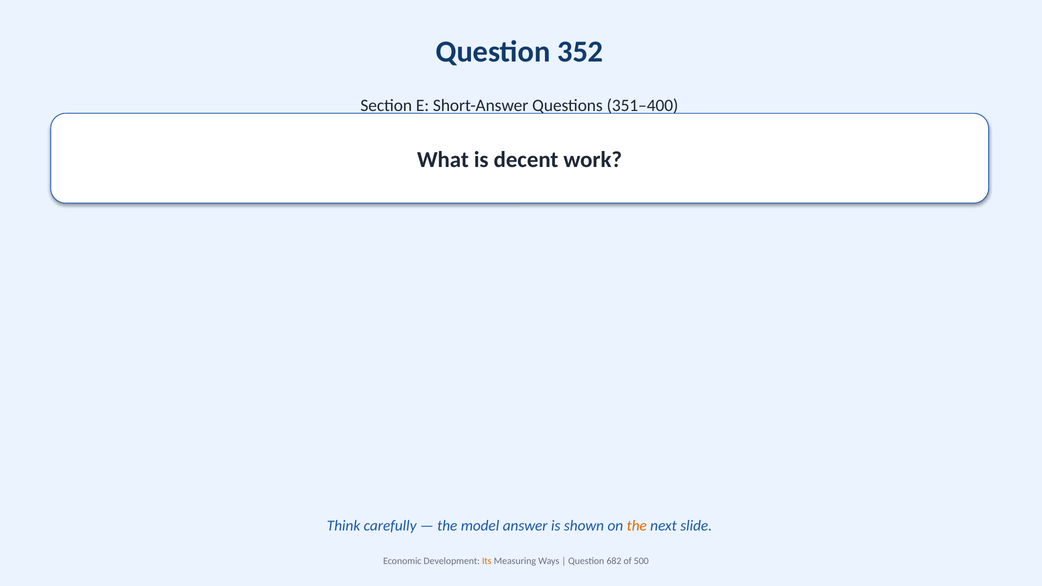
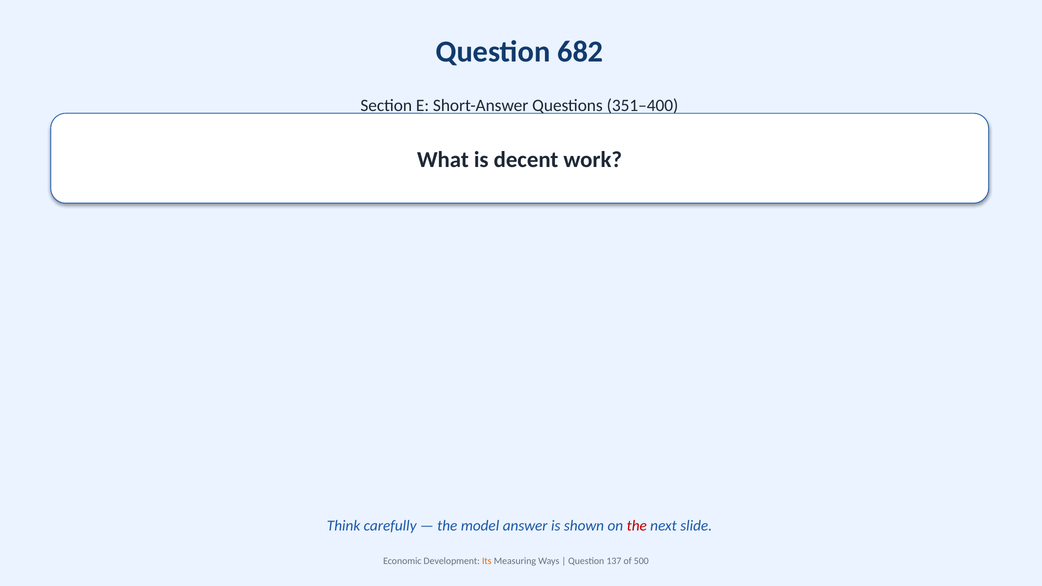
352: 352 -> 682 (580, 52)
the colour: orange -> red (637, 526)
682: 682 -> 137 (614, 561)
